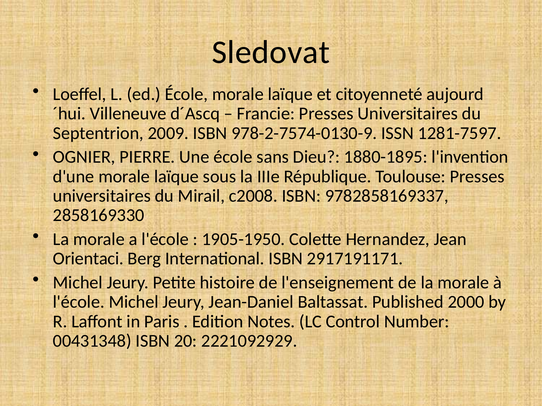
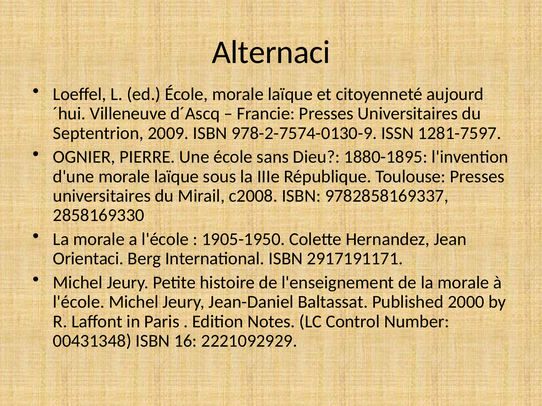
Sledovat: Sledovat -> Alternaci (271, 52)
20: 20 -> 16 (186, 341)
